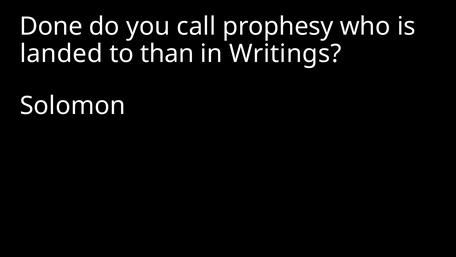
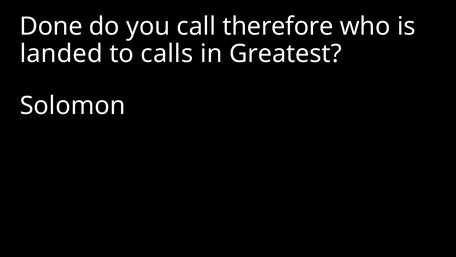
prophesy: prophesy -> therefore (278, 26)
than: than -> calls (167, 54)
Writings: Writings -> Greatest (285, 54)
